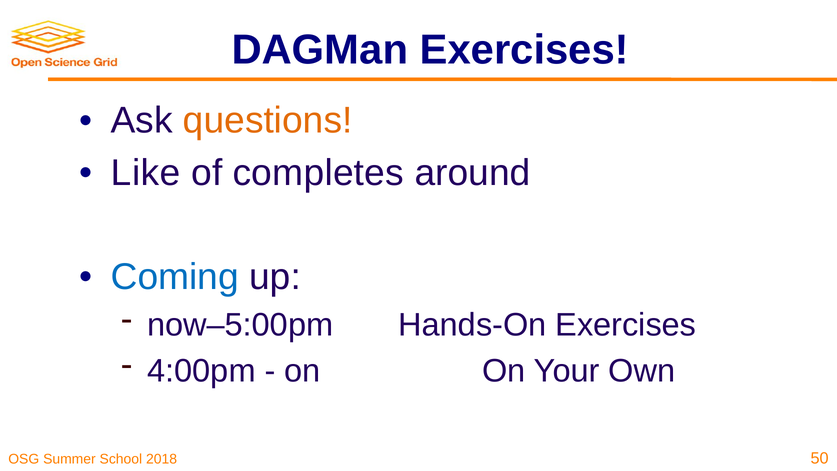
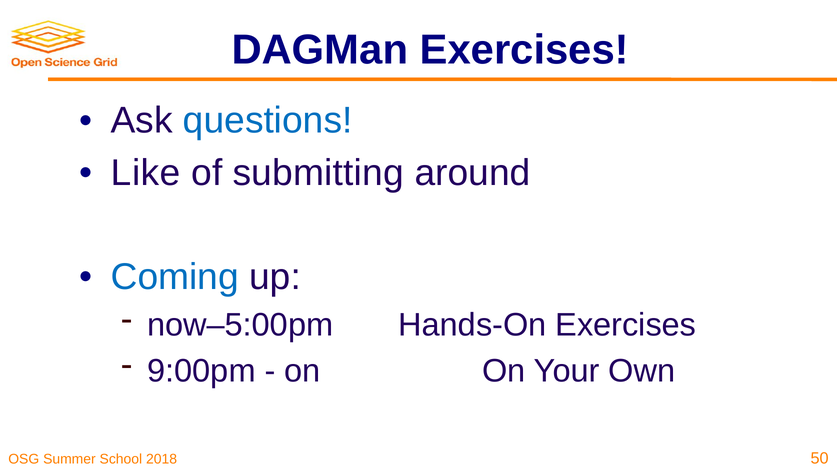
questions colour: orange -> blue (268, 121)
completes: completes -> submitting (318, 173)
4:00pm: 4:00pm -> 9:00pm (201, 371)
